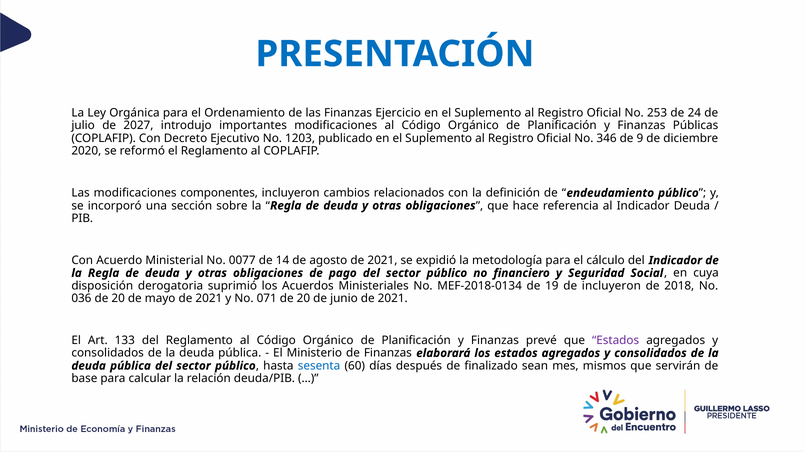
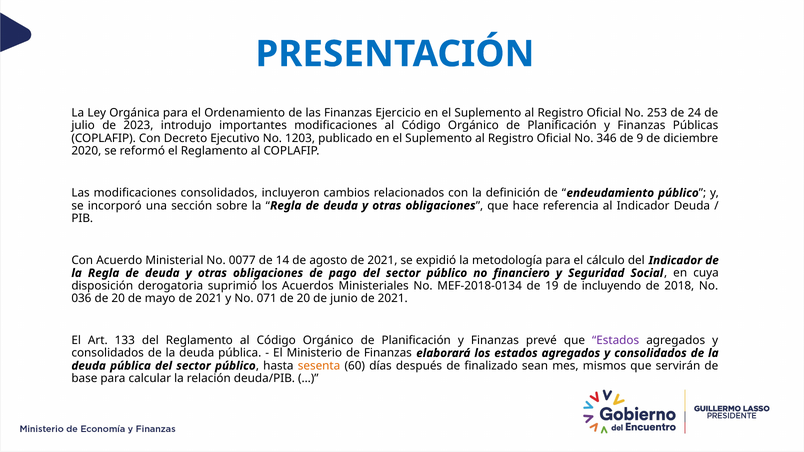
2027: 2027 -> 2023 (138, 126)
modificaciones componentes: componentes -> consolidados (219, 193)
de incluyeron: incluyeron -> incluyendo (611, 286)
sesenta colour: blue -> orange (319, 366)
